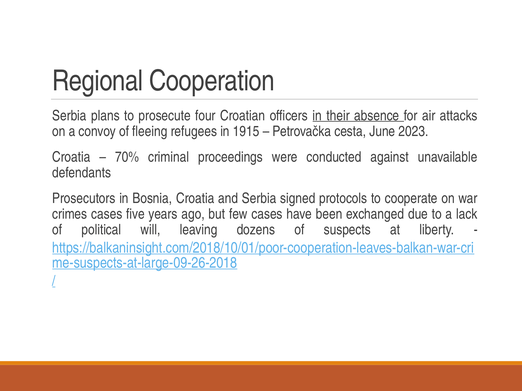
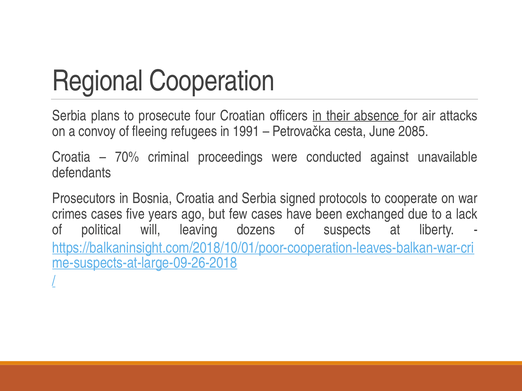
1915: 1915 -> 1991 (246, 131)
2023: 2023 -> 2085 (413, 131)
